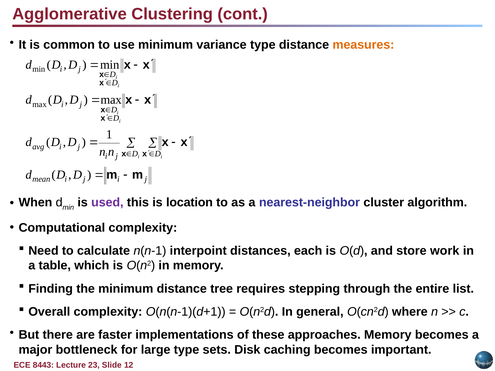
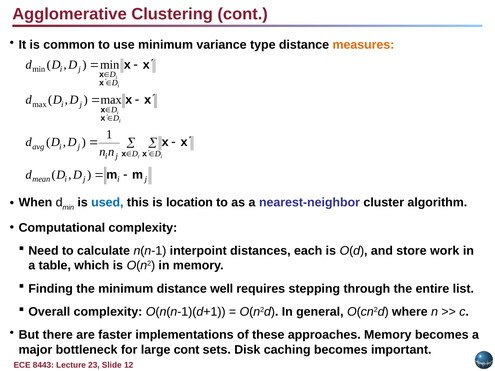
used colour: purple -> blue (107, 203)
tree: tree -> well (222, 289)
large type: type -> cont (187, 350)
